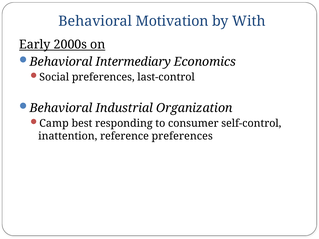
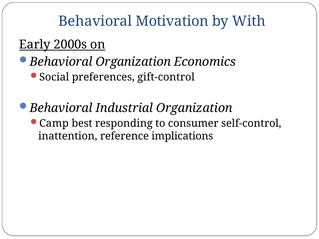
Behavioral Intermediary: Intermediary -> Organization (133, 62)
last-control: last-control -> gift-control (166, 77)
reference preferences: preferences -> implications (182, 136)
